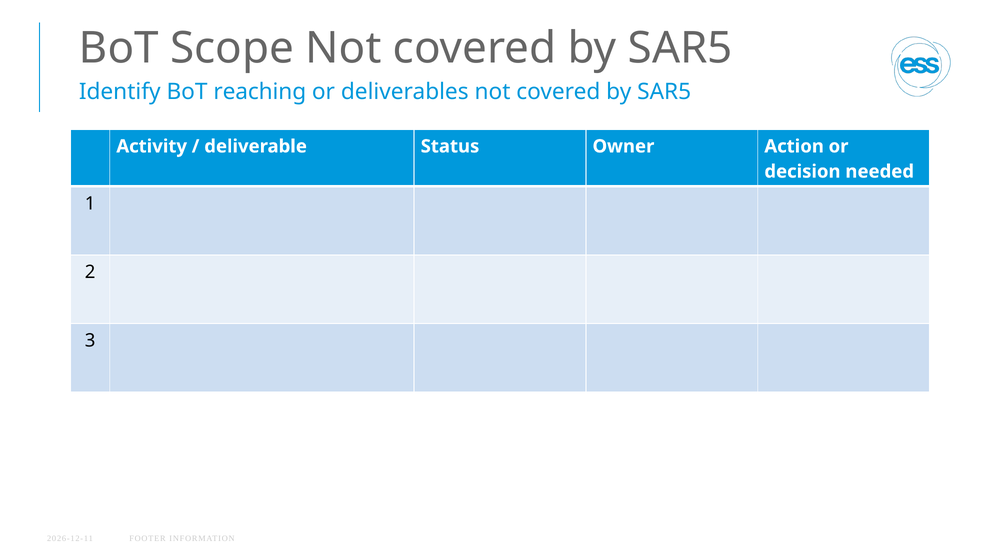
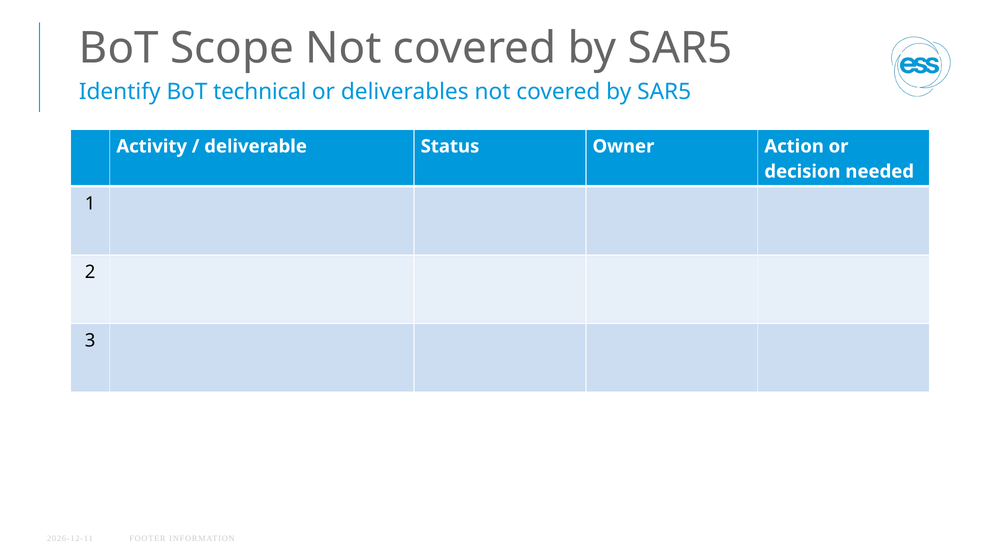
reaching: reaching -> technical (260, 92)
